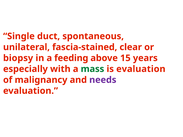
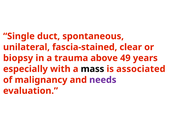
feeding: feeding -> trauma (71, 58)
15: 15 -> 49 (125, 58)
mass colour: green -> black (92, 69)
is evaluation: evaluation -> associated (141, 69)
